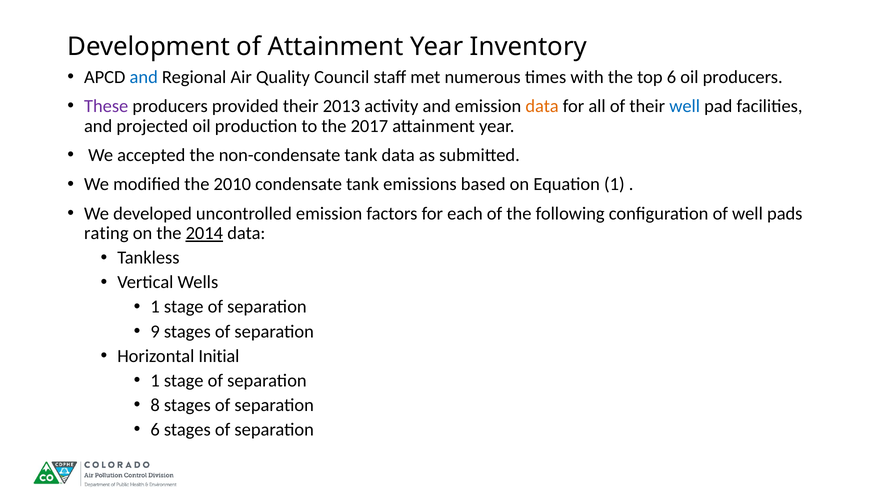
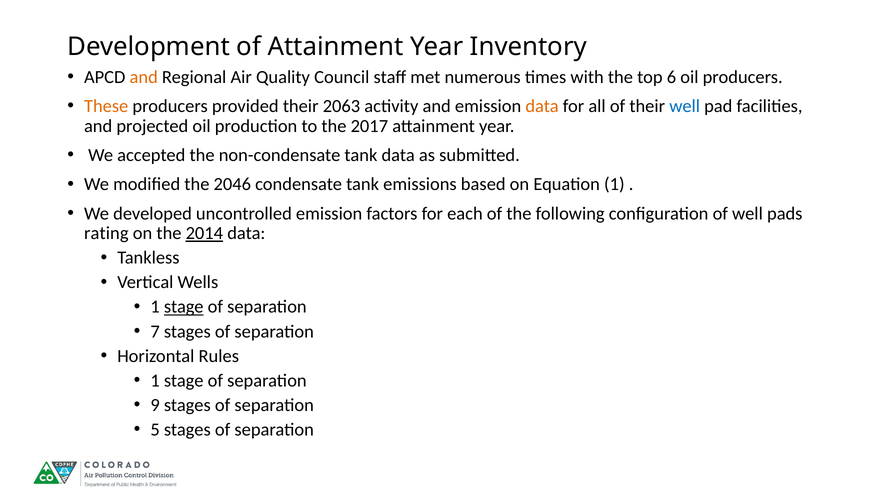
and colour: blue -> orange (144, 77)
These colour: purple -> orange (106, 106)
2013: 2013 -> 2063 (341, 106)
2010: 2010 -> 2046 (232, 184)
stage underline: none -> present (184, 307)
9: 9 -> 7 (155, 331)
Initial: Initial -> Rules (219, 356)
8: 8 -> 9 (155, 405)
6: 6 -> 5 (155, 429)
